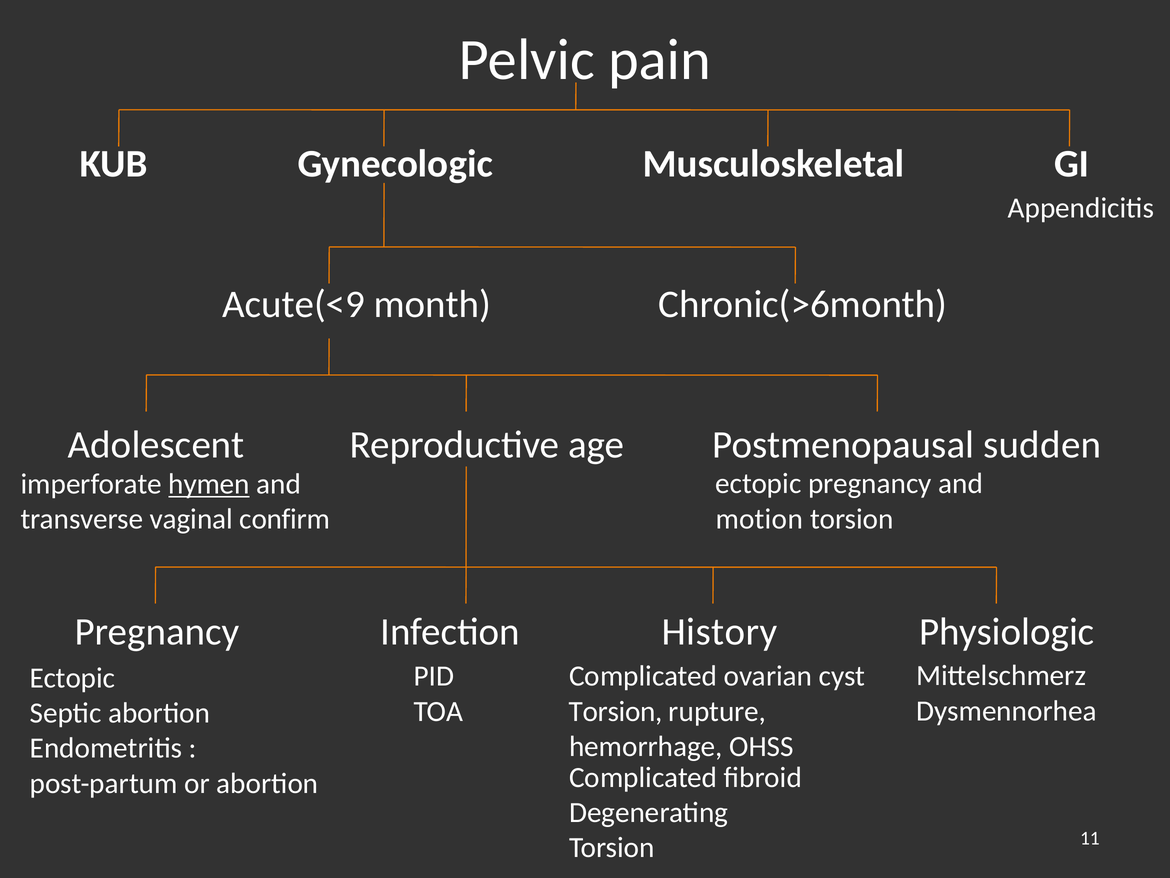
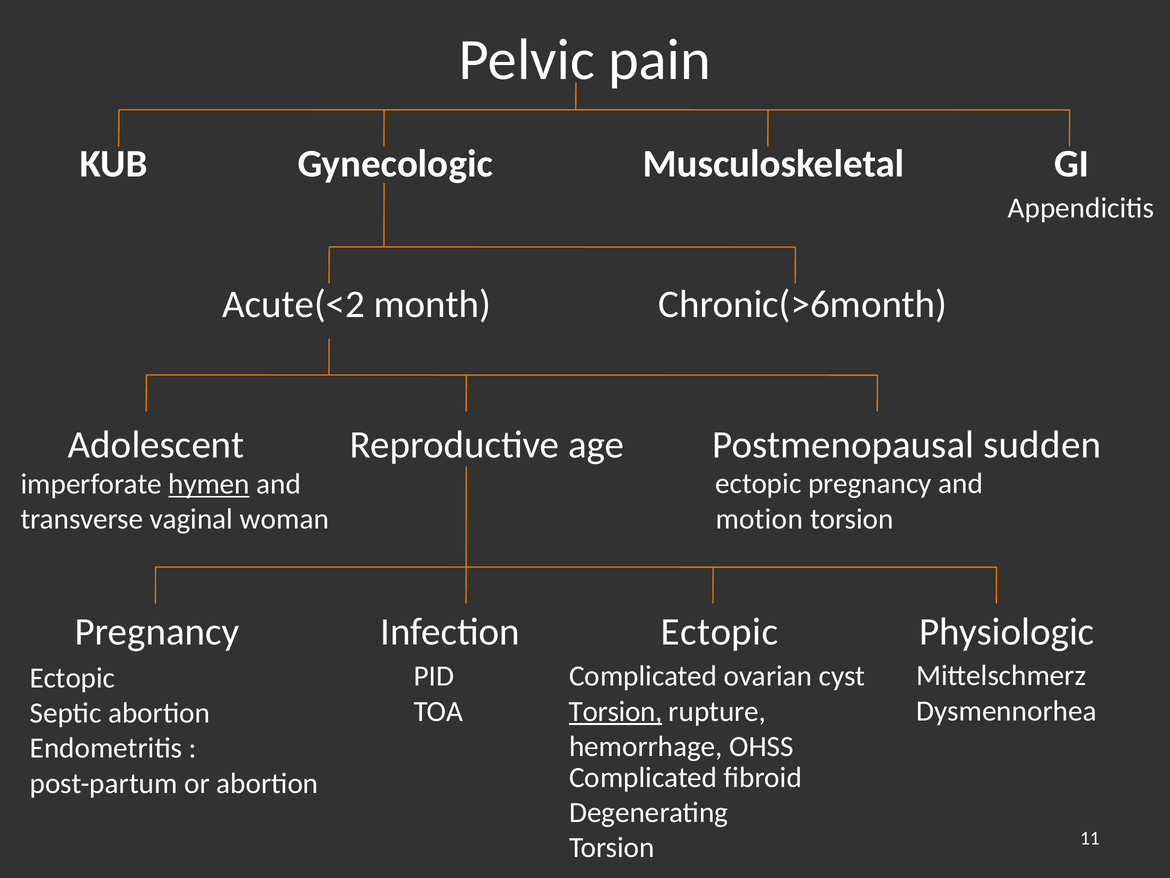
Acute(<9: Acute(<9 -> Acute(<2 (294, 304)
confirm: confirm -> woman (285, 519)
Infection History: History -> Ectopic (719, 632)
Torsion underline: none -> present (616, 711)
